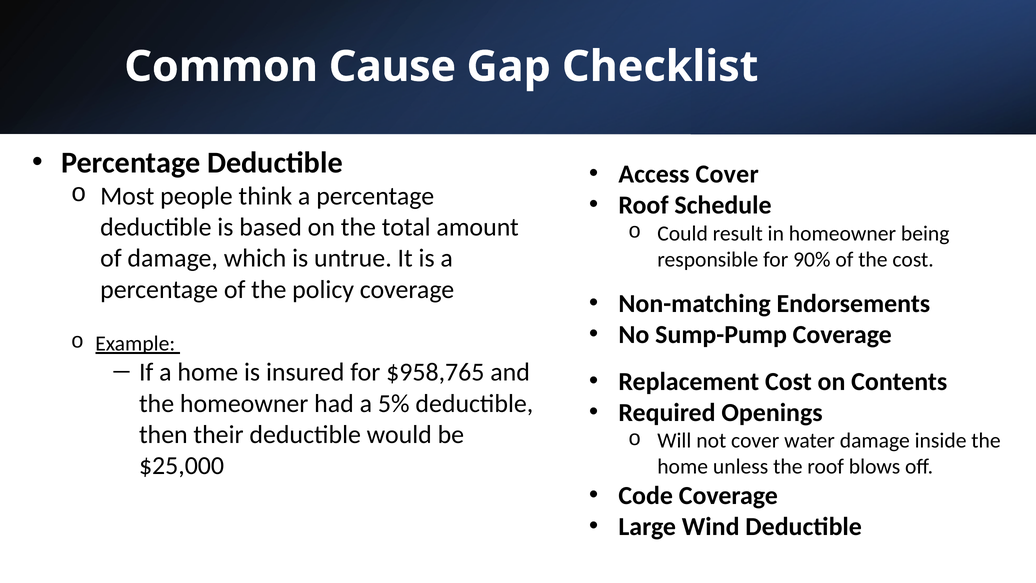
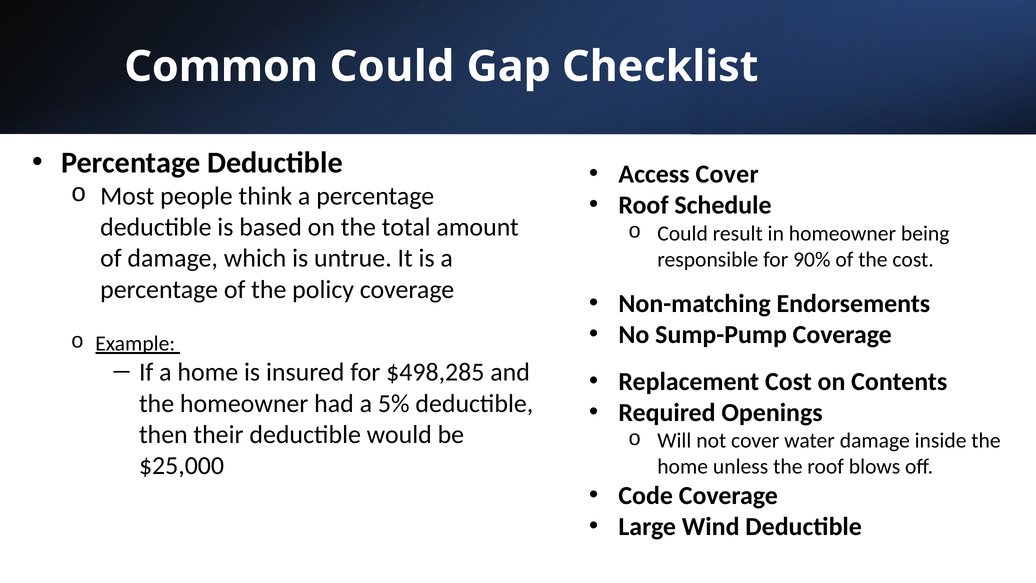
Common Cause: Cause -> Could (392, 67)
$958,765: $958,765 -> $498,285 (435, 372)
